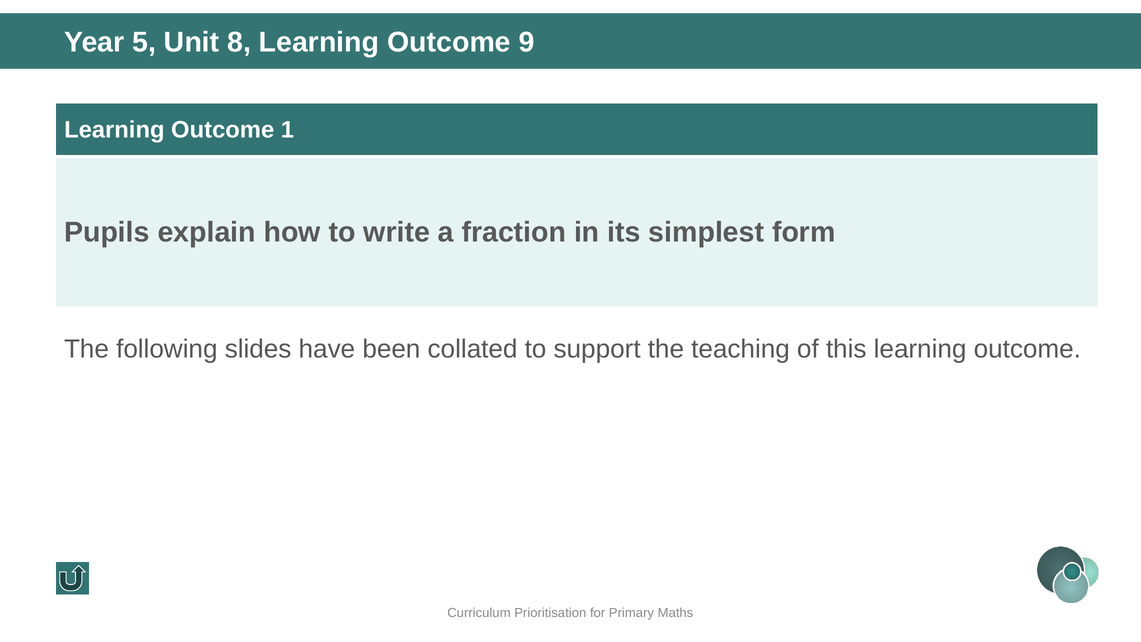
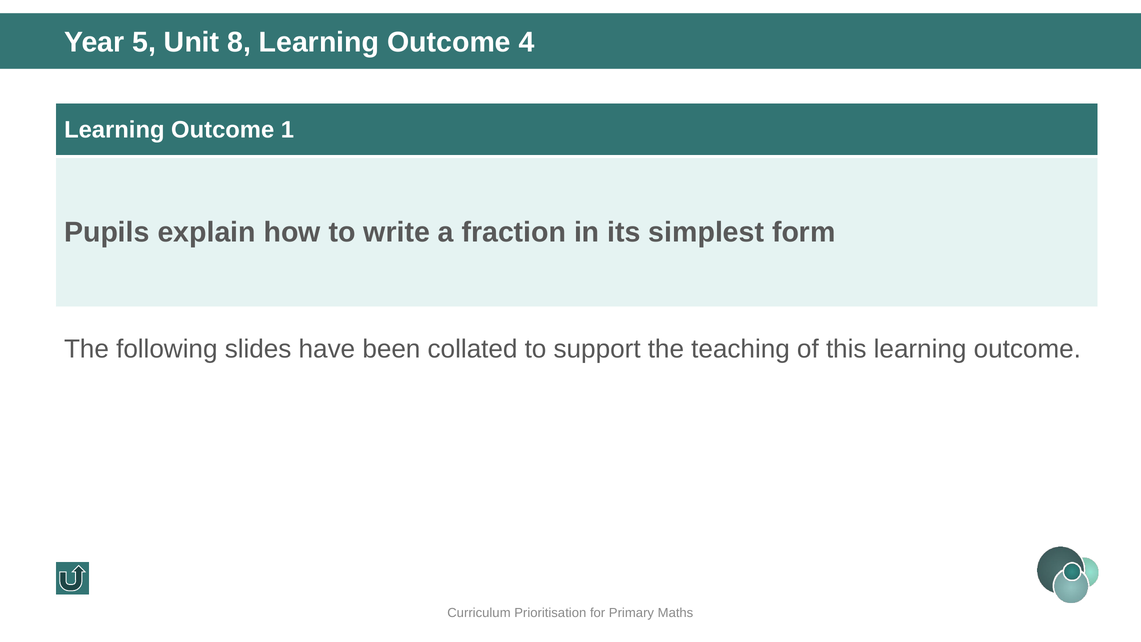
9: 9 -> 4 (527, 43)
